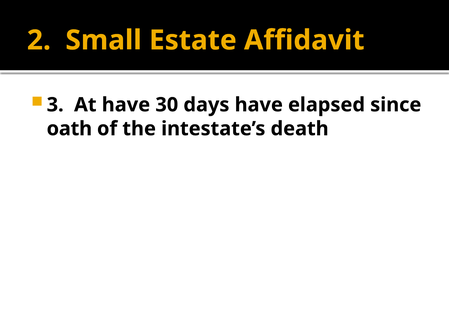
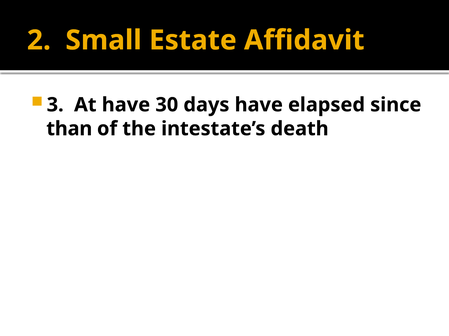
oath: oath -> than (69, 129)
